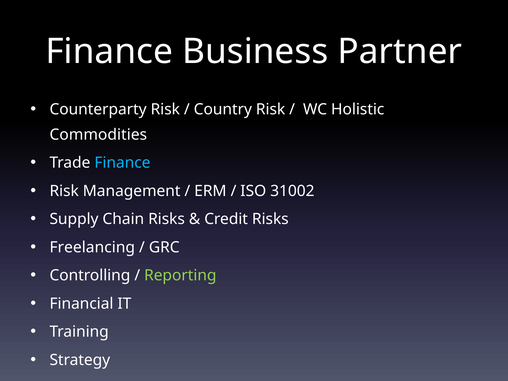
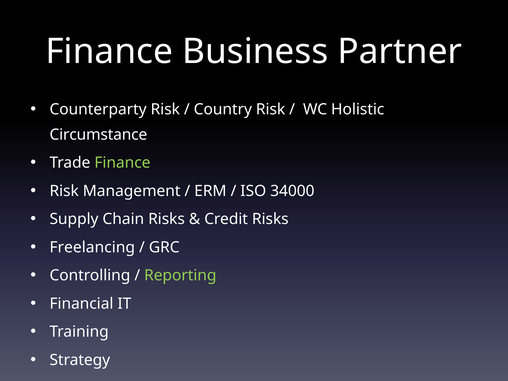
Commodities: Commodities -> Circumstance (98, 135)
Finance colour: light blue -> light green (122, 163)
31002: 31002 -> 34000 (292, 191)
